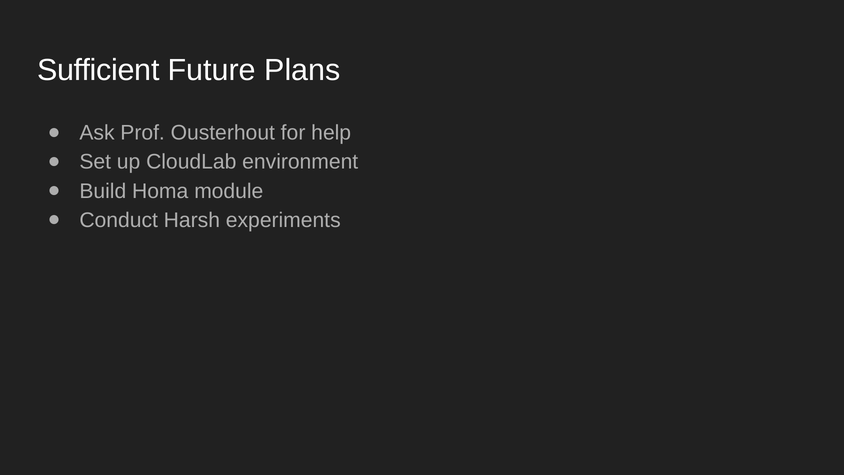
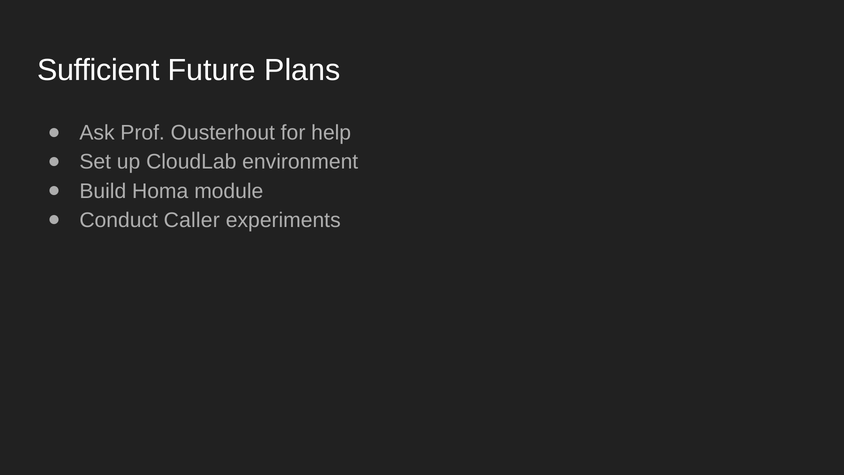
Harsh: Harsh -> Caller (192, 220)
